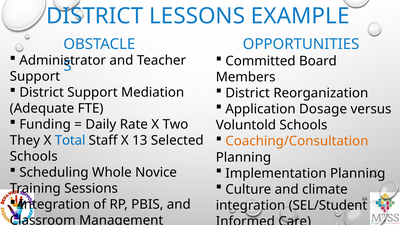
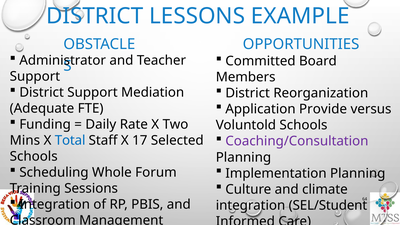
Dosage: Dosage -> Provide (323, 109)
Coaching/Consultation colour: orange -> purple (297, 141)
They: They -> Mins (25, 141)
13: 13 -> 17 (140, 141)
Novice: Novice -> Forum (156, 173)
